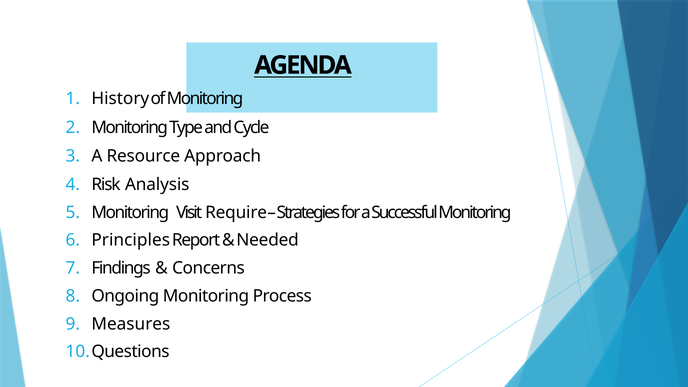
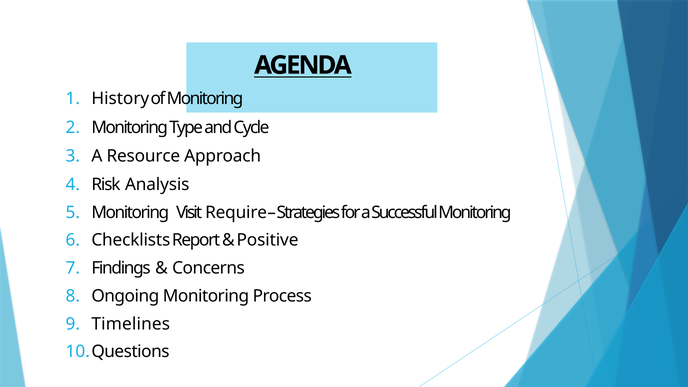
Principles: Principles -> Checklists (131, 240)
Needed: Needed -> Positive (268, 240)
Measures: Measures -> Timelines (131, 324)
